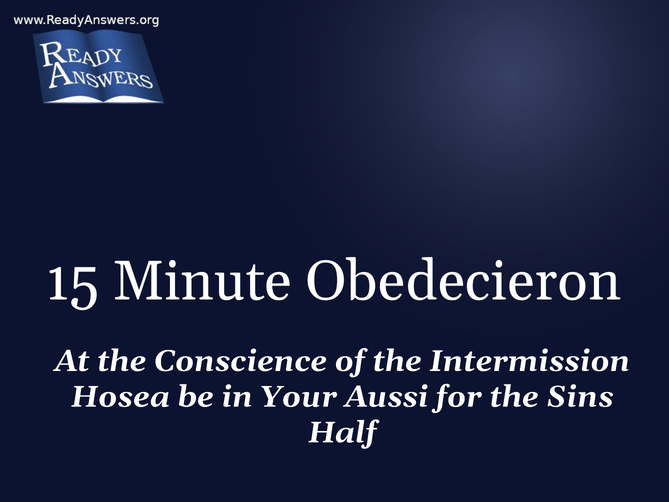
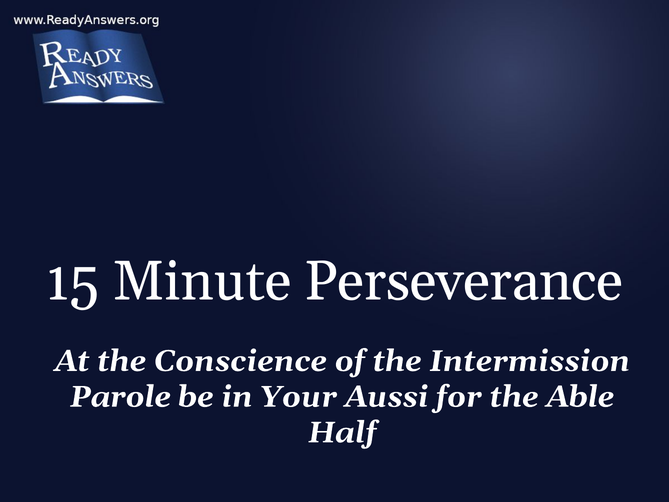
Obedecieron: Obedecieron -> Perseverance (464, 281)
Hosea: Hosea -> Parole (121, 397)
Sins: Sins -> Able (580, 397)
